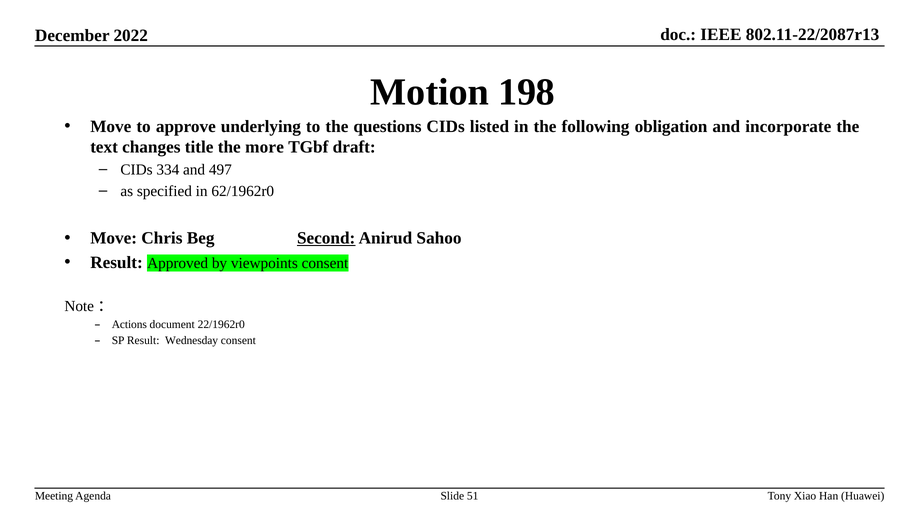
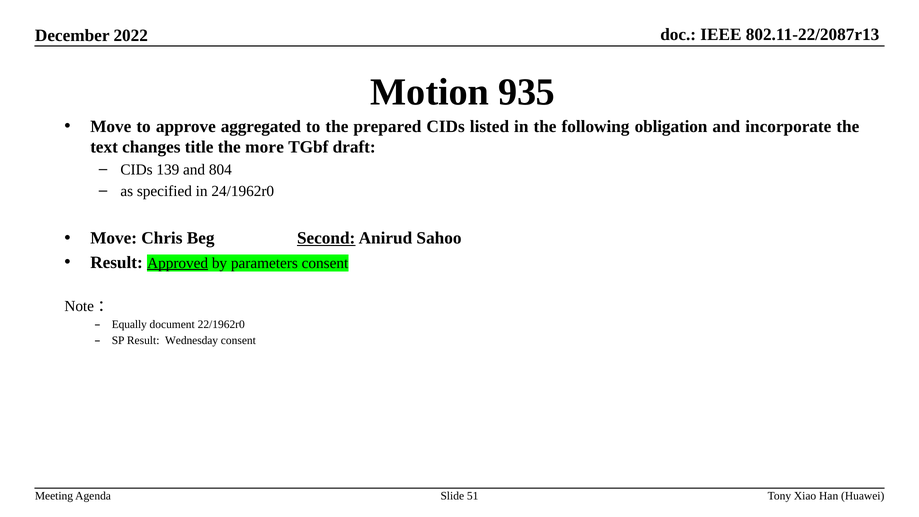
198: 198 -> 935 (527, 92)
underlying: underlying -> aggregated (261, 126)
questions: questions -> prepared (387, 126)
334: 334 -> 139 (168, 170)
497: 497 -> 804 (220, 170)
62/1962r0: 62/1962r0 -> 24/1962r0 (243, 191)
Approved underline: none -> present (178, 263)
viewpoints: viewpoints -> parameters (264, 263)
Actions: Actions -> Equally (129, 324)
